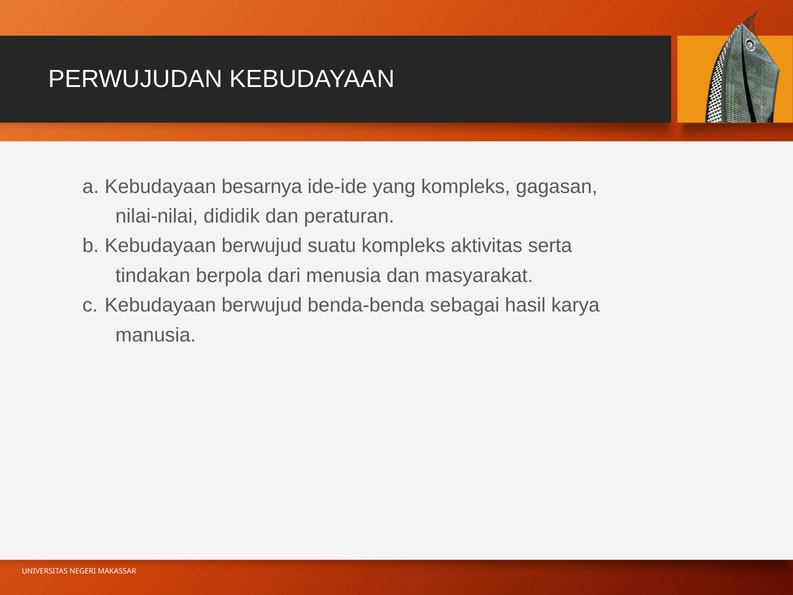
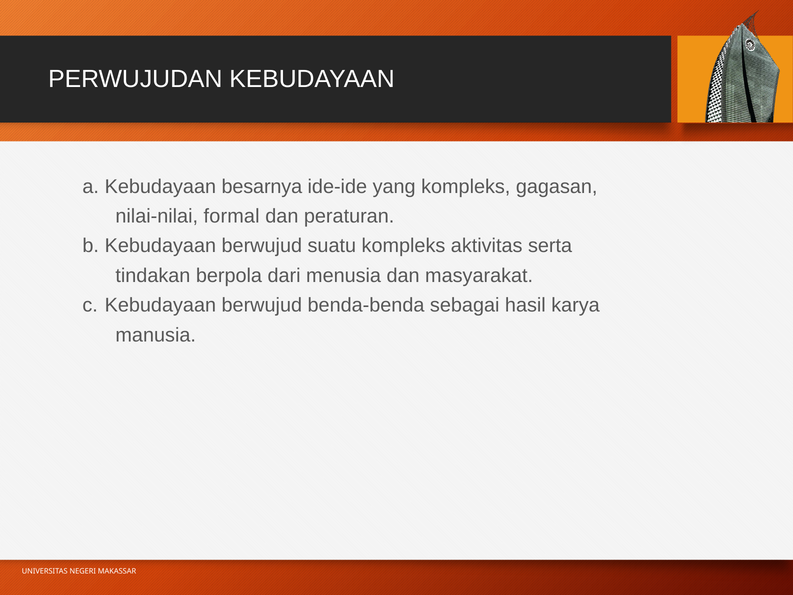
dididik: dididik -> formal (232, 216)
